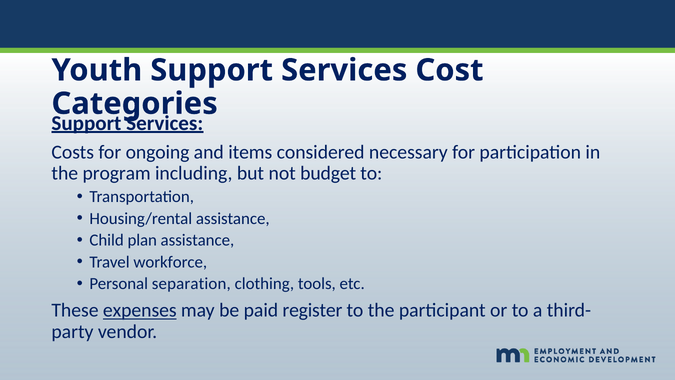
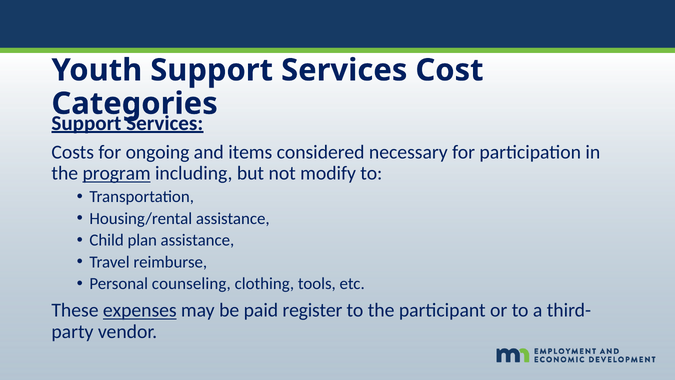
program underline: none -> present (117, 173)
budget: budget -> modify (328, 173)
workforce: workforce -> reimburse (170, 262)
separation: separation -> counseling (191, 283)
